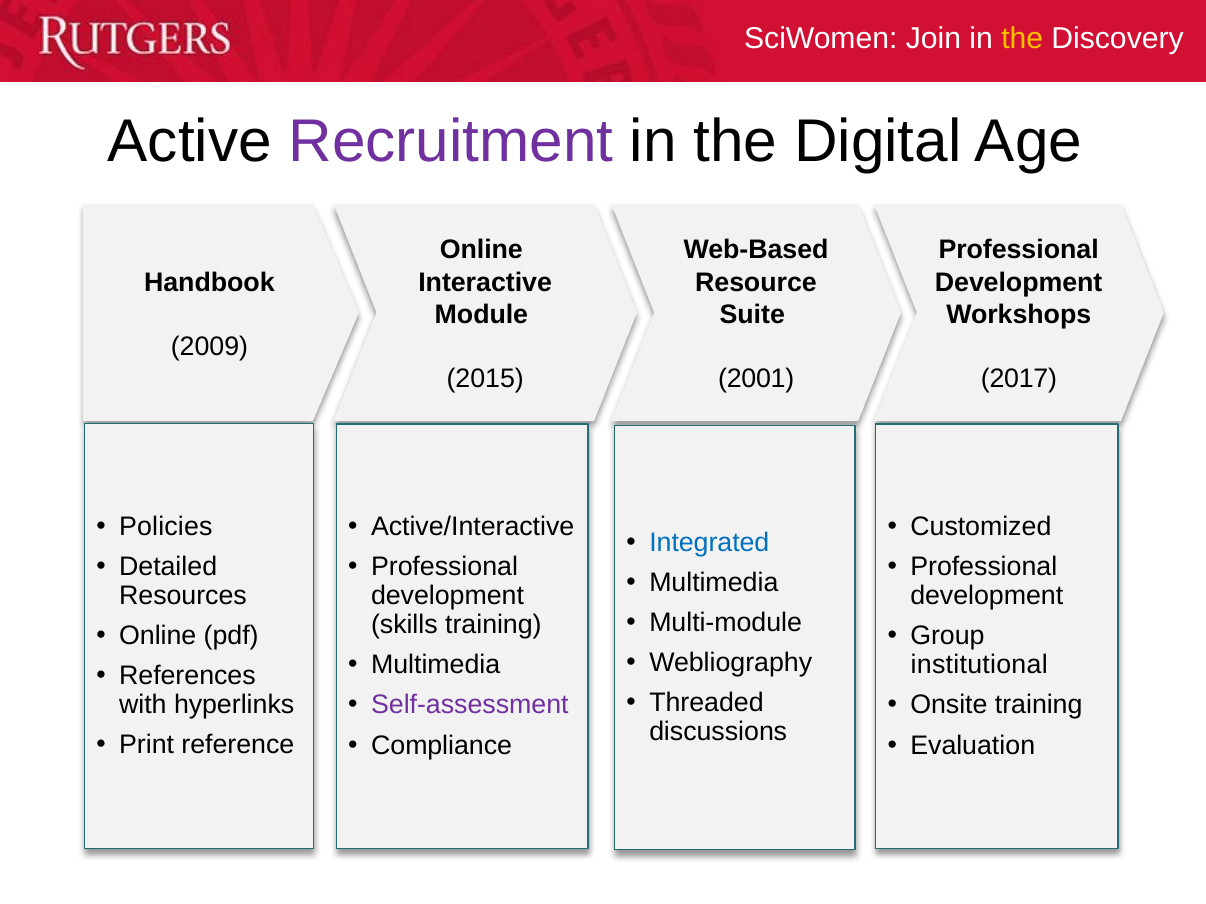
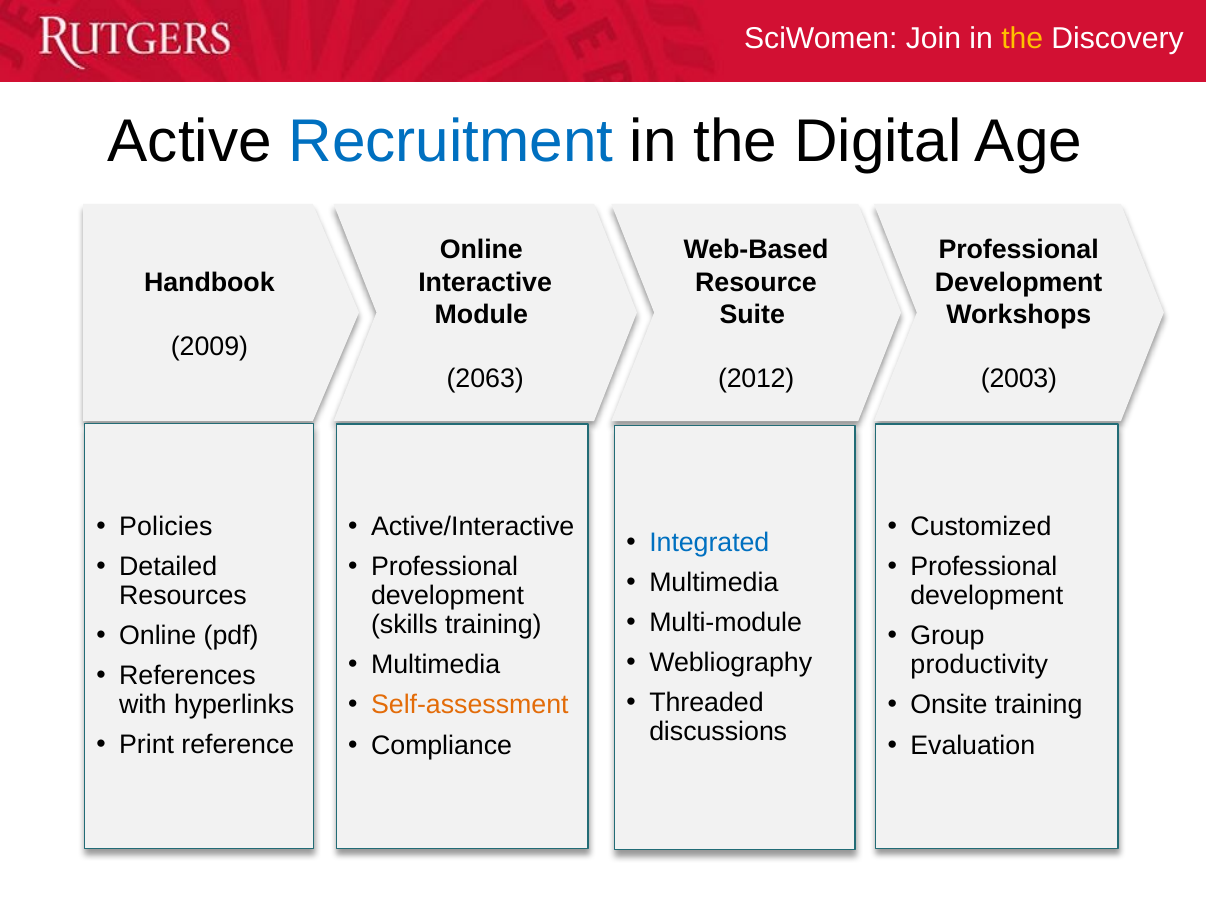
Recruitment colour: purple -> blue (451, 142)
2015: 2015 -> 2063 (485, 379)
2001: 2001 -> 2012 (756, 379)
2017: 2017 -> 2003 (1019, 379)
institutional: institutional -> productivity (979, 665)
Self-assessment colour: purple -> orange (470, 706)
